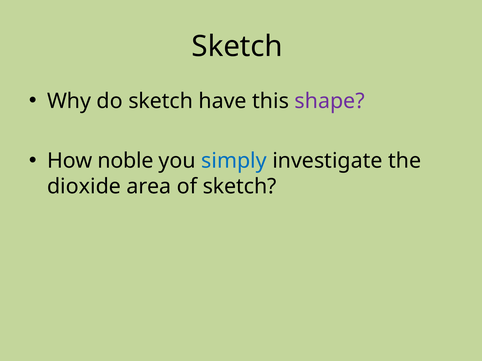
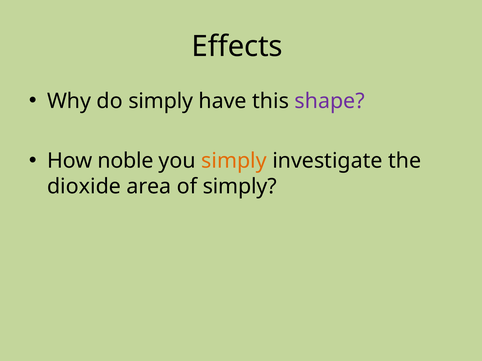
Sketch: Sketch -> Effects (237, 47)
do sketch: sketch -> simply (161, 101)
simply colour: blue -> orange (234, 161)
of sketch: sketch -> simply (240, 187)
